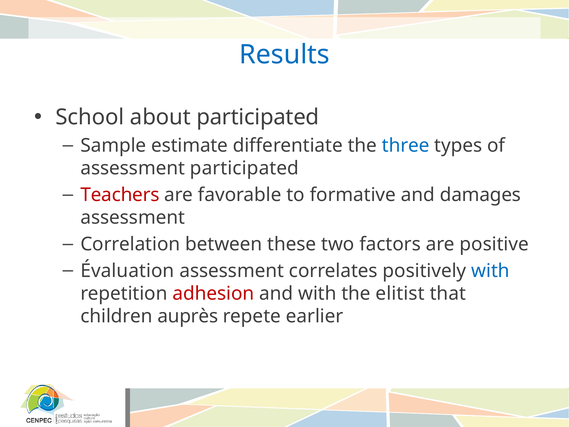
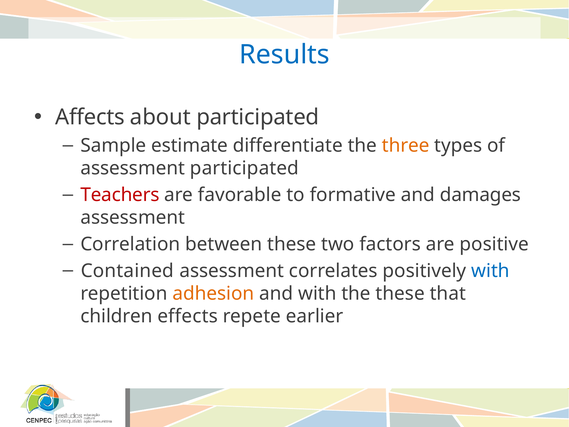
School: School -> Affects (90, 117)
three colour: blue -> orange (406, 145)
Évaluation: Évaluation -> Contained (127, 271)
adhesion colour: red -> orange (213, 293)
the elitist: elitist -> these (400, 293)
auprès: auprès -> effects (188, 316)
